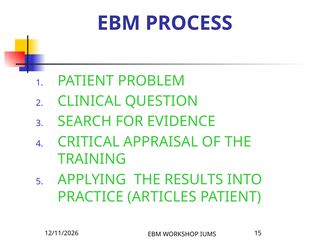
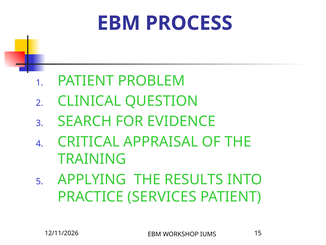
ARTICLES: ARTICLES -> SERVICES (162, 197)
